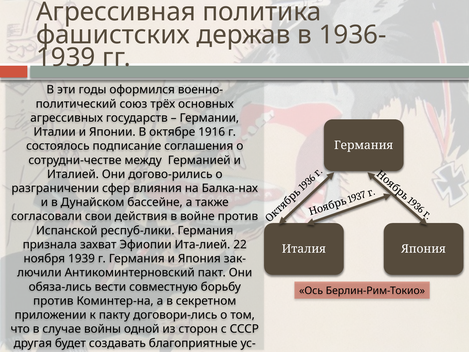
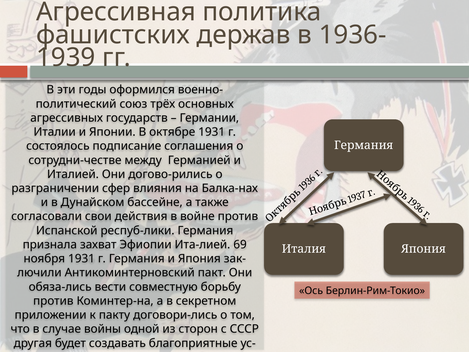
октябре 1916: 1916 -> 1931 (212, 132)
22: 22 -> 69 (240, 244)
ноября 1939: 1939 -> 1931 (82, 259)
